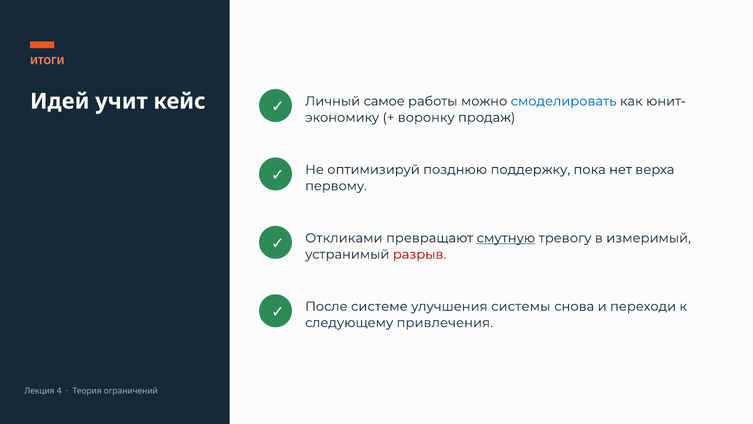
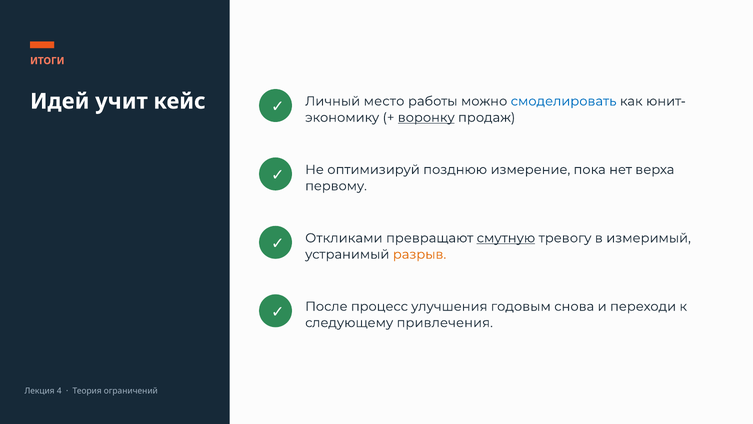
самое: самое -> место (384, 101)
воронку underline: none -> present (426, 117)
поддержку: поддержку -> измерение (530, 169)
разрыв colour: red -> orange (420, 254)
системе: системе -> процесс (379, 306)
системы: системы -> годовым (521, 306)
